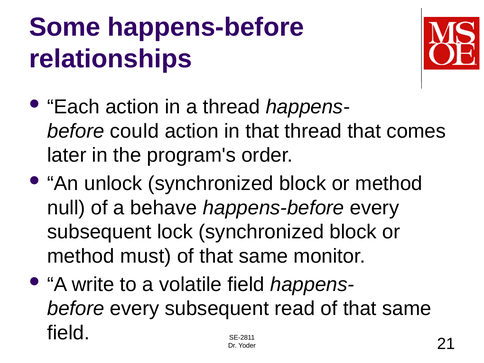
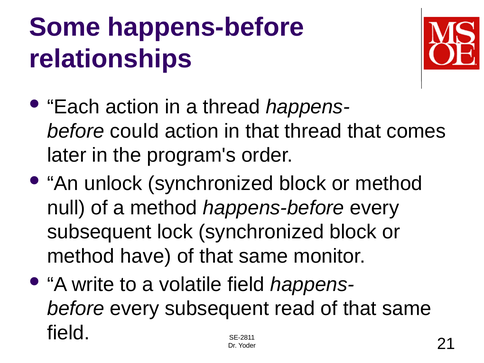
a behave: behave -> method (164, 208)
must: must -> have (146, 256)
